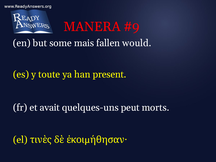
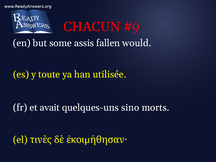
MANERA: MANERA -> CHACUN (92, 27)
mais: mais -> assis (84, 43)
present: present -> utilisée (109, 74)
peut: peut -> sino (130, 108)
